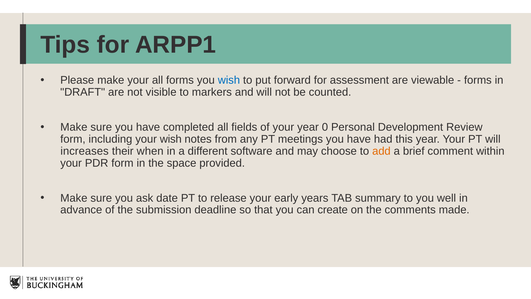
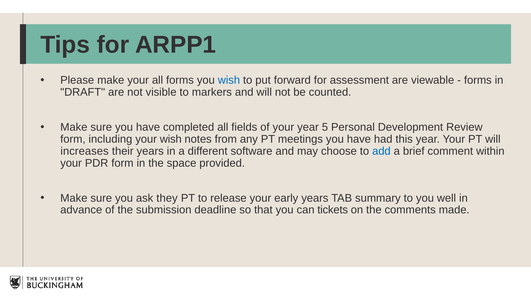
0: 0 -> 5 (325, 127)
their when: when -> years (150, 151)
add colour: orange -> blue (381, 151)
date: date -> they (167, 198)
create: create -> tickets (333, 210)
